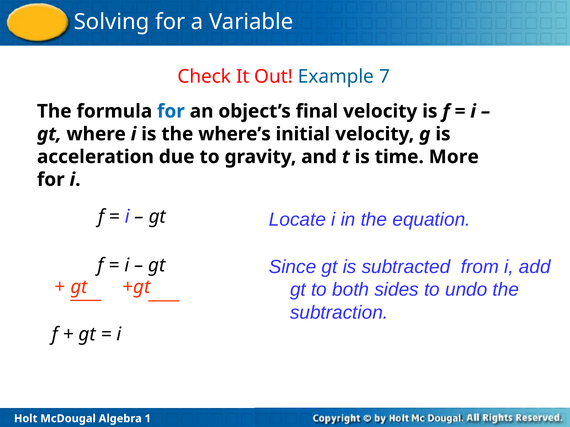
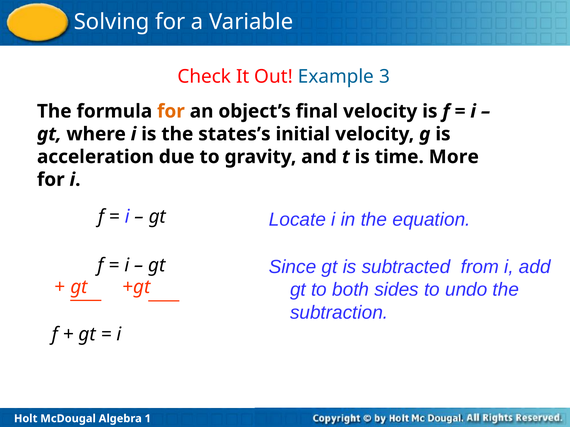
7: 7 -> 3 (384, 77)
for colour: blue -> orange (171, 111)
where’s: where’s -> states’s (234, 134)
